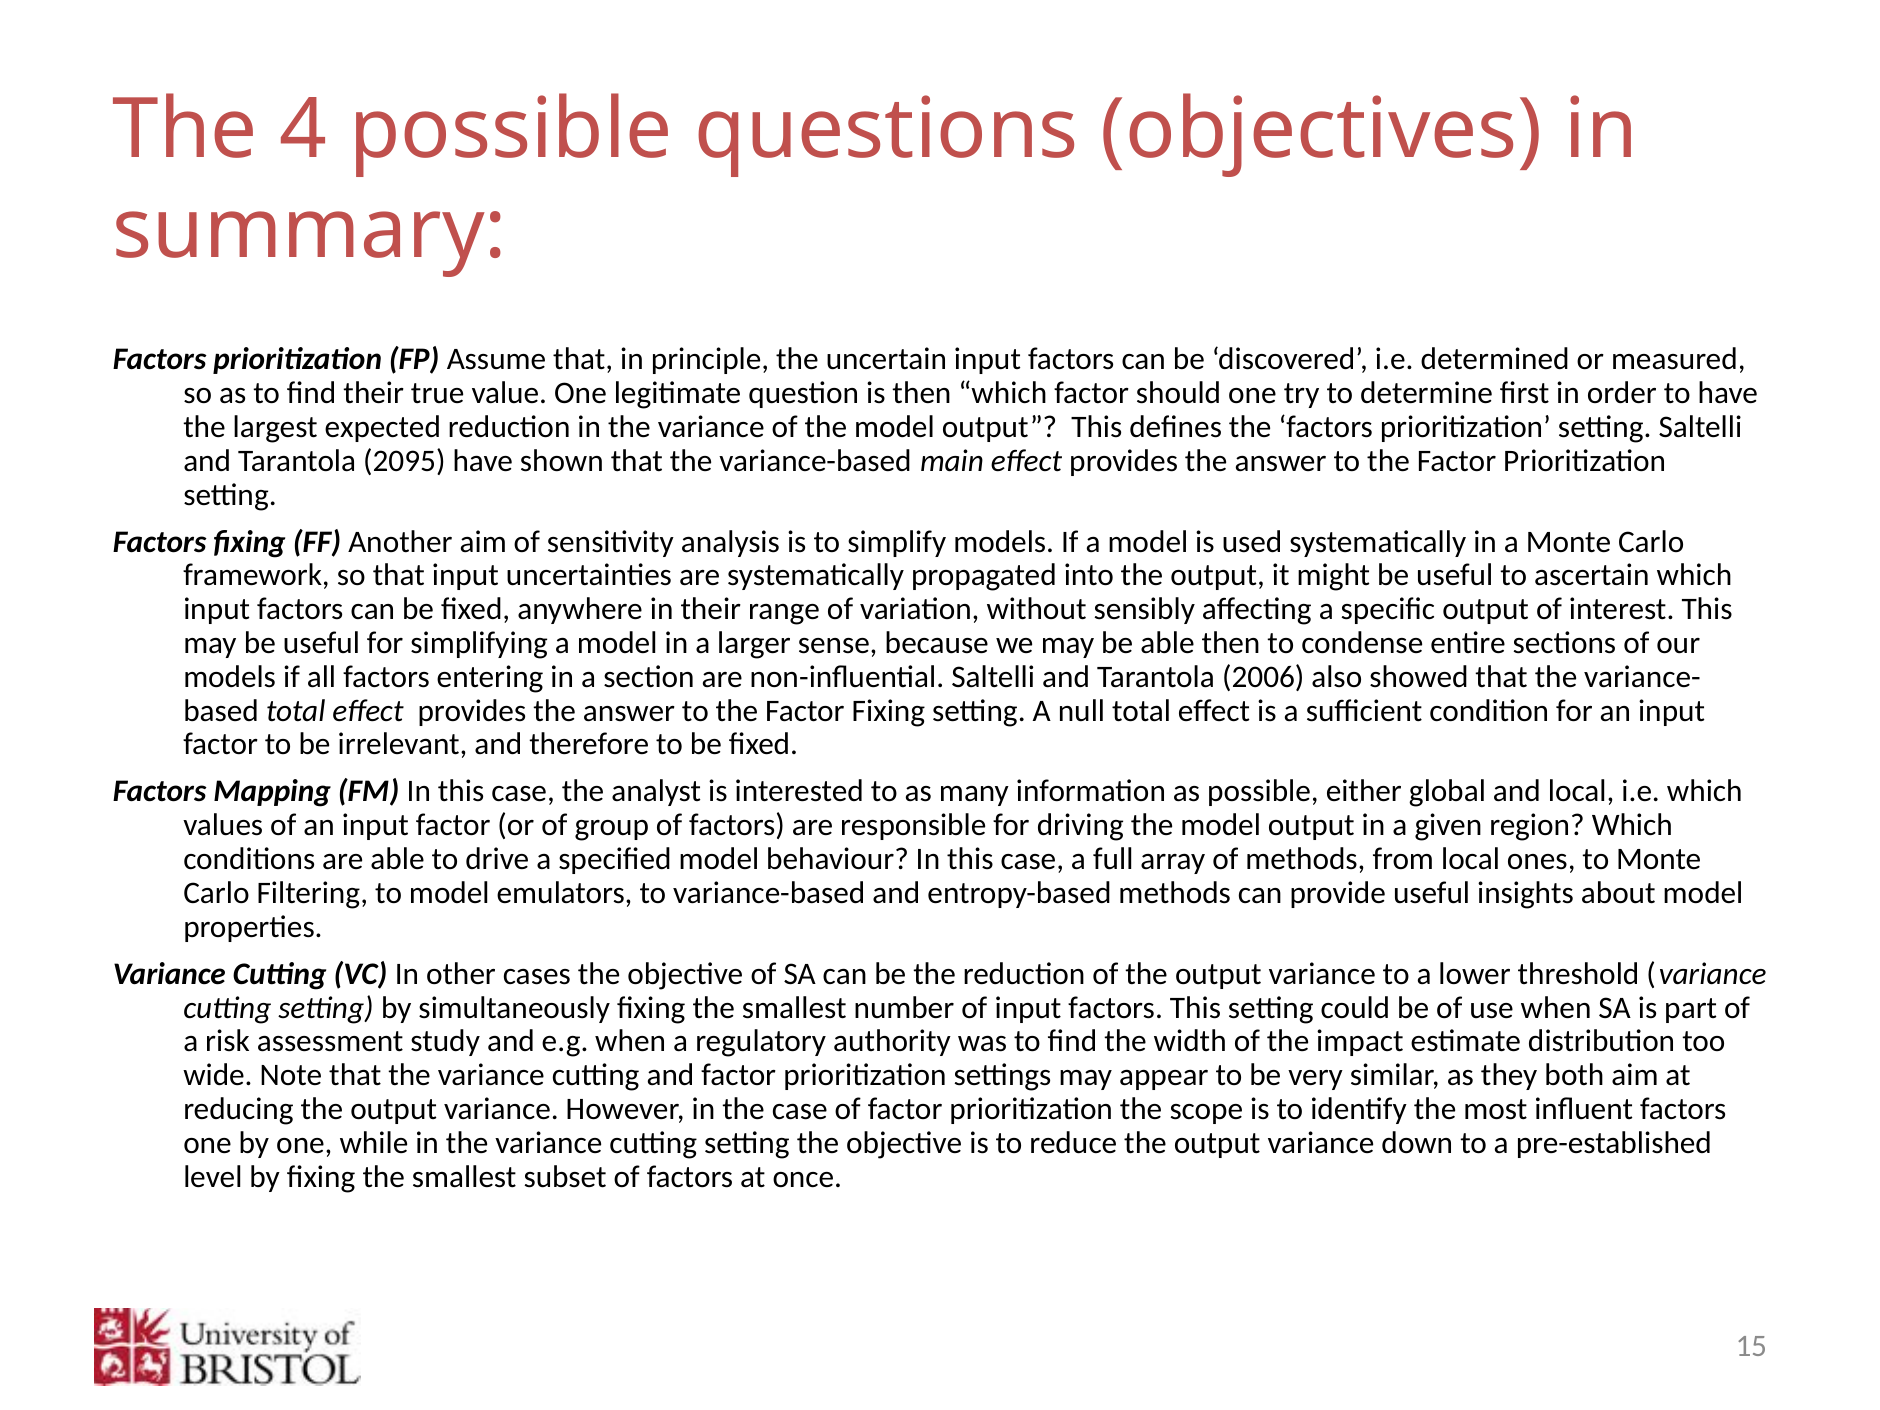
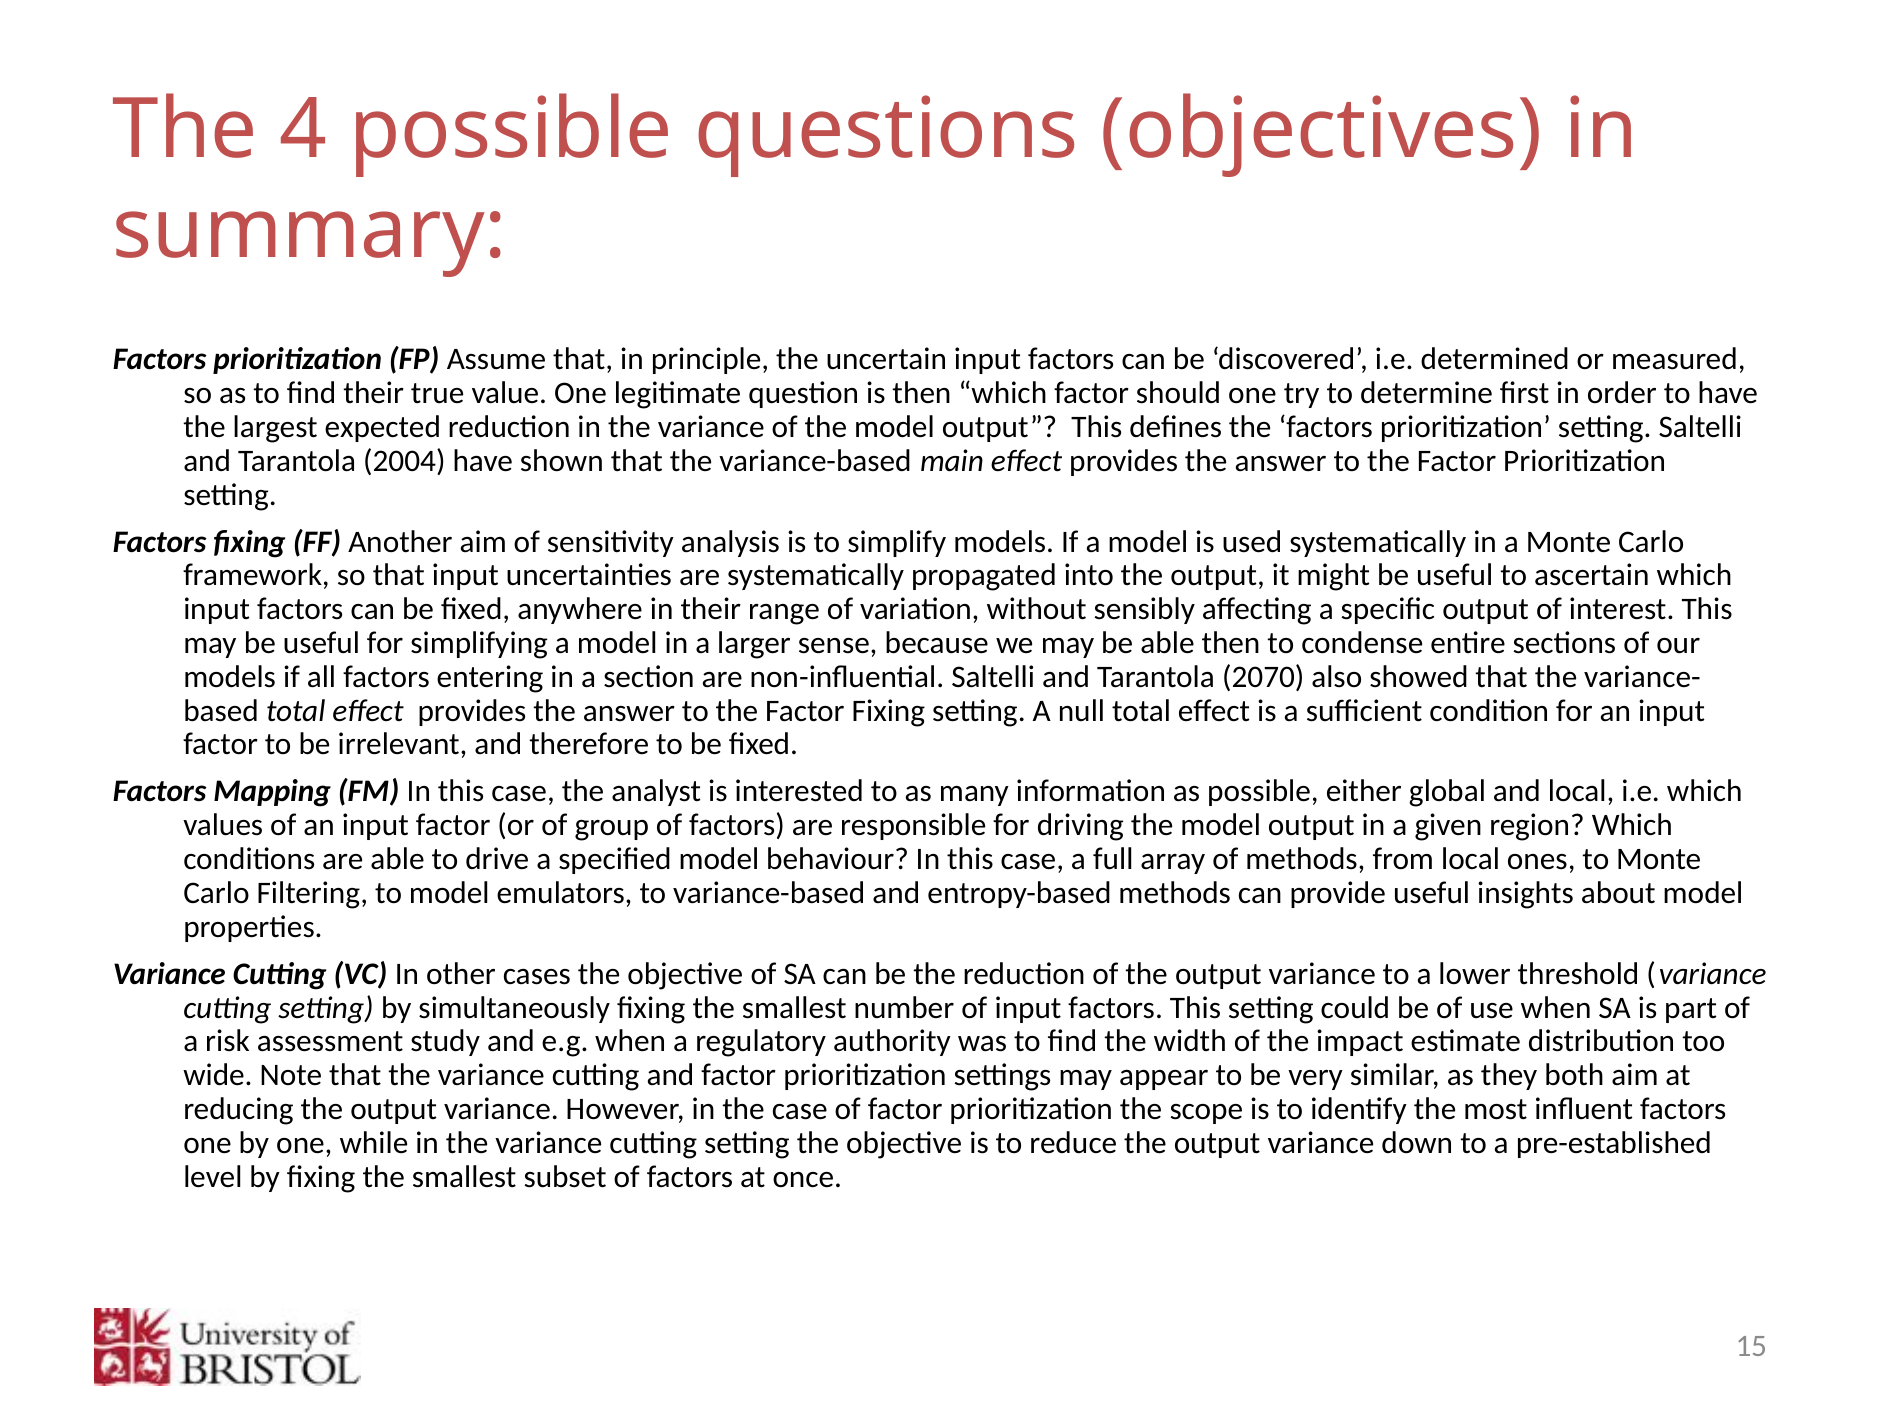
2095: 2095 -> 2004 (404, 461)
2006: 2006 -> 2070 (1263, 677)
